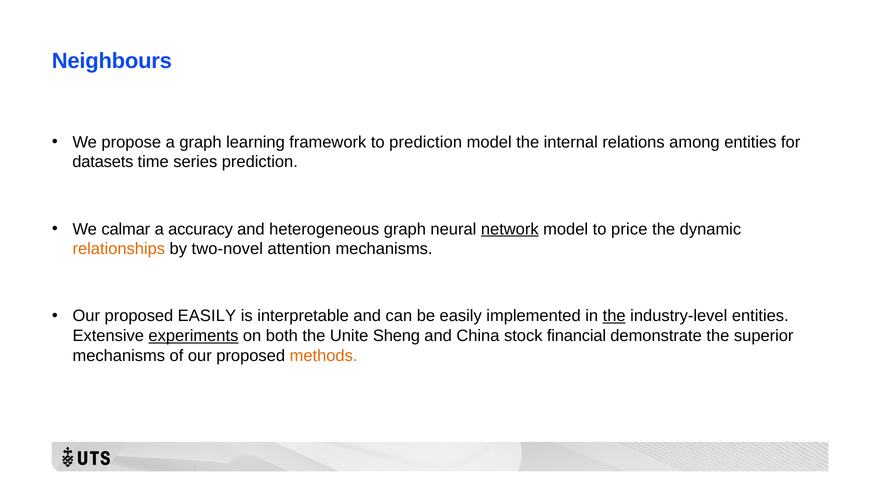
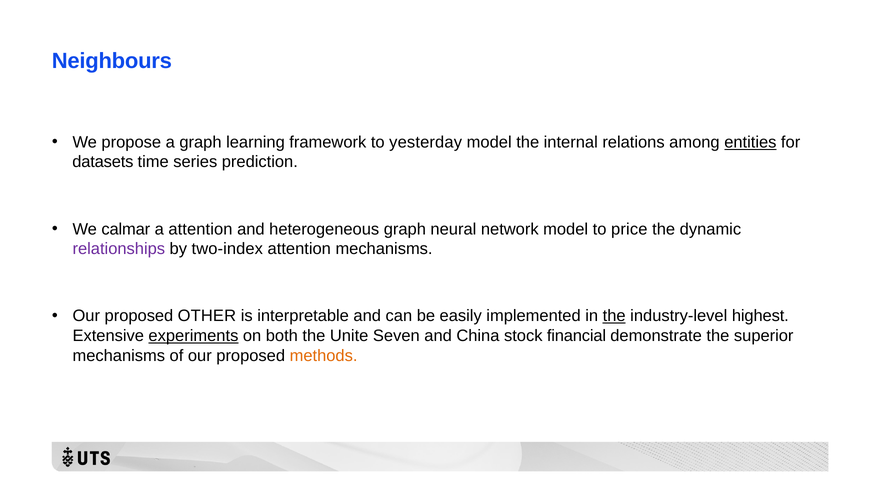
to prediction: prediction -> yesterday (426, 142)
entities underline: none -> present (750, 142)
a accuracy: accuracy -> attention (200, 229)
network underline: present -> none (510, 229)
relationships colour: orange -> purple (119, 249)
two-novel: two-novel -> two-index (227, 249)
proposed EASILY: EASILY -> OTHER (207, 316)
industry-level entities: entities -> highest (760, 316)
Sheng: Sheng -> Seven (396, 336)
